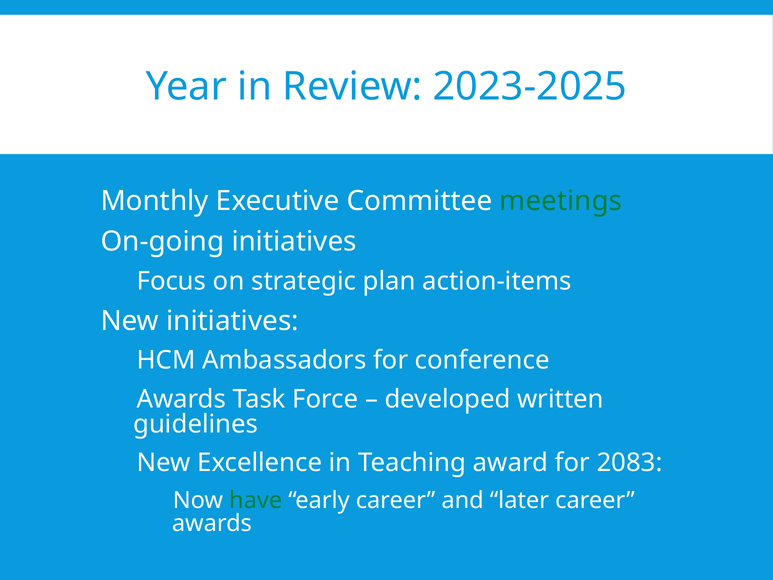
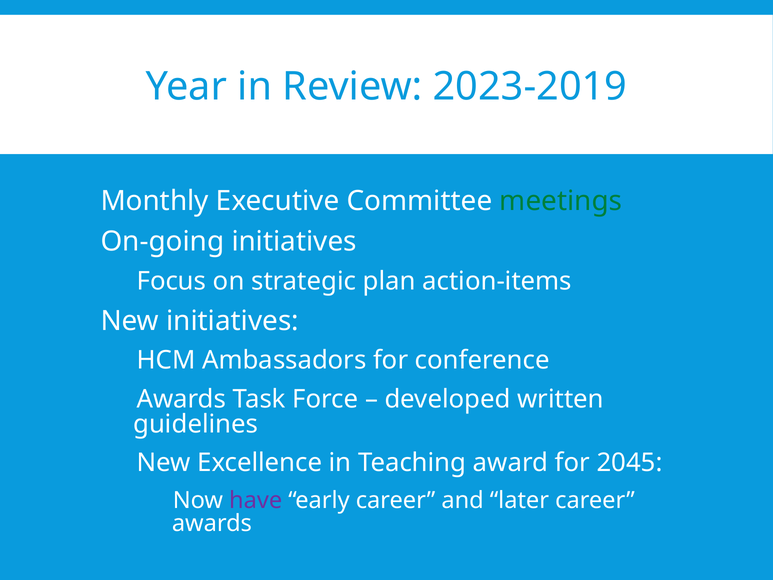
2023-2025: 2023-2025 -> 2023-2019 (530, 87)
2083: 2083 -> 2045 (629, 462)
have colour: green -> purple (256, 500)
